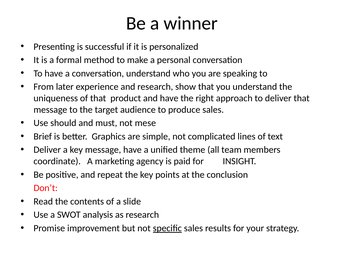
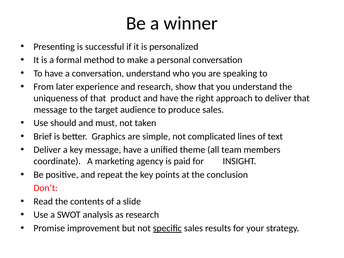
mese: mese -> taken (146, 123)
